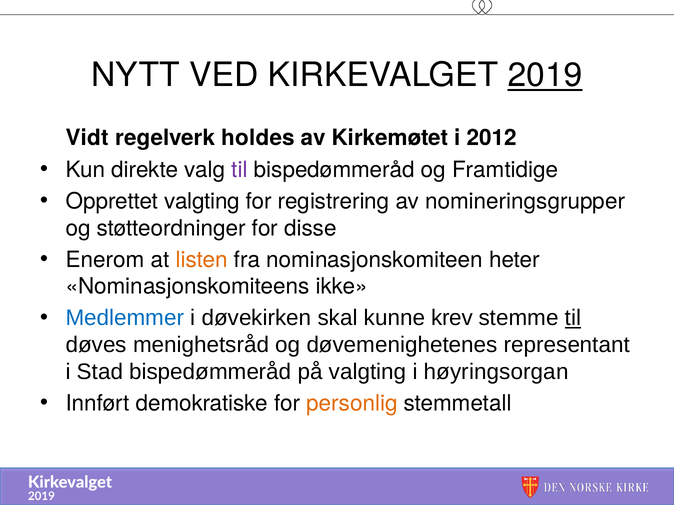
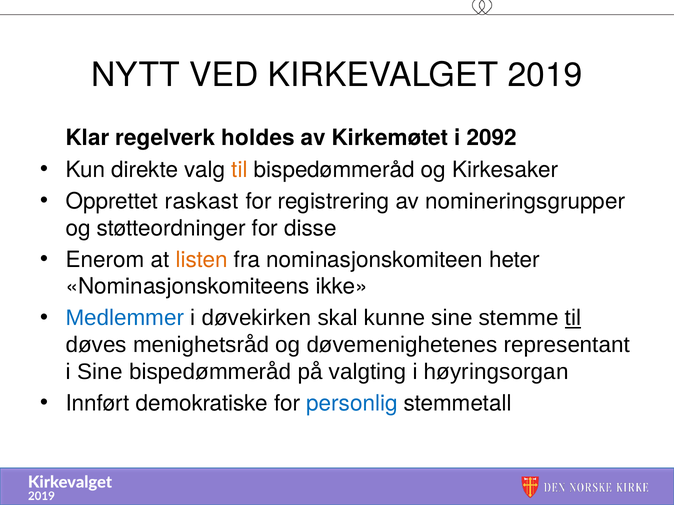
2019 underline: present -> none (545, 75)
Vidt: Vidt -> Klar (87, 138)
2012: 2012 -> 2092 (492, 138)
til colour: purple -> orange (239, 170)
Framtidige: Framtidige -> Kirkesaker (505, 170)
Opprettet valgting: valgting -> raskast (202, 201)
kunne krev: krev -> sine (452, 318)
i Stad: Stad -> Sine (100, 372)
personlig colour: orange -> blue (352, 404)
